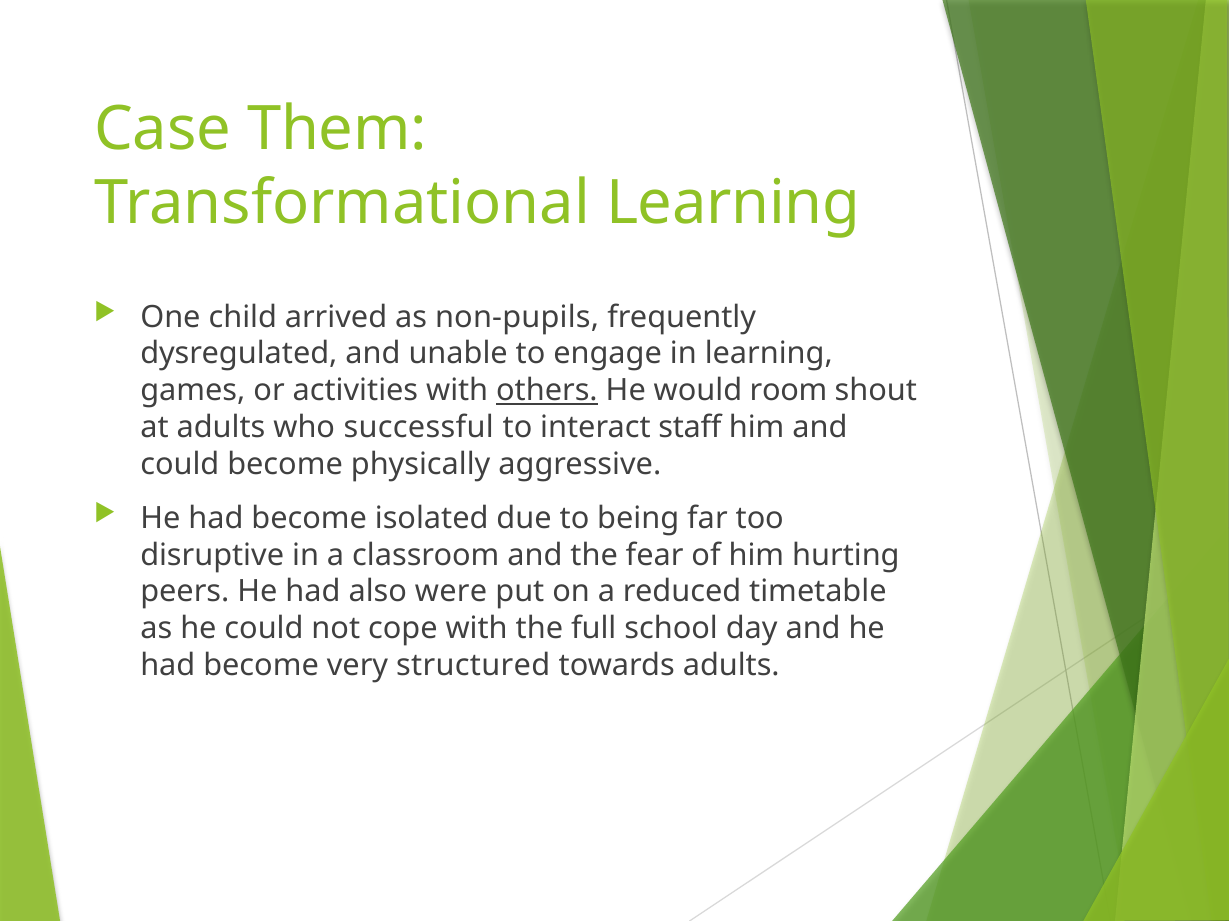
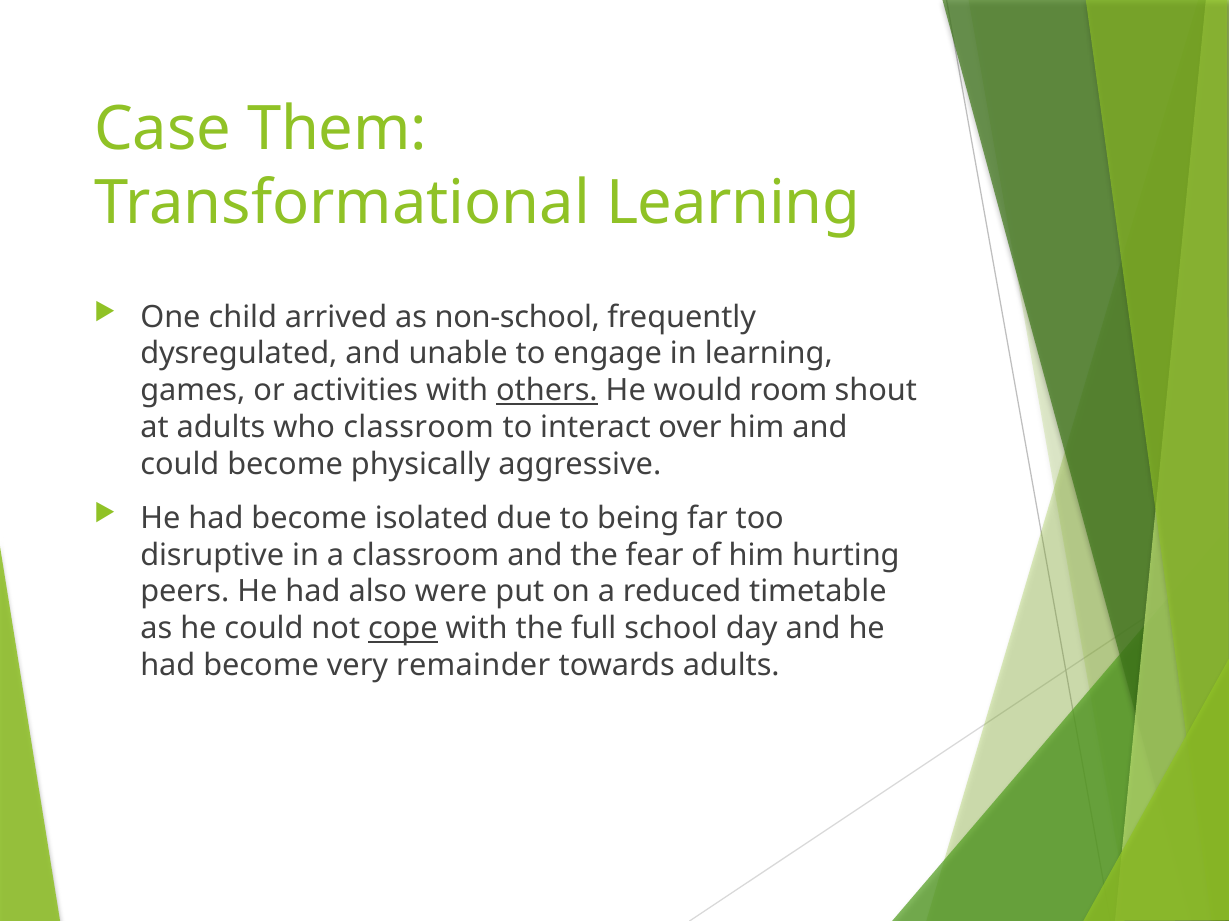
non-pupils: non-pupils -> non-school (517, 317)
who successful: successful -> classroom (419, 428)
staff: staff -> over (690, 428)
cope underline: none -> present (403, 629)
structured: structured -> remainder (473, 666)
